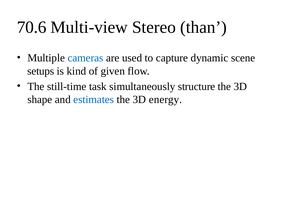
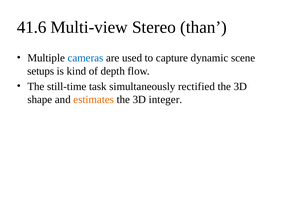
70.6: 70.6 -> 41.6 (32, 27)
given: given -> depth (113, 71)
structure: structure -> rectified (196, 86)
estimates colour: blue -> orange (94, 99)
energy: energy -> integer (166, 99)
